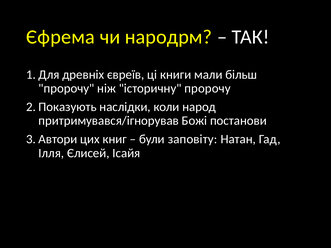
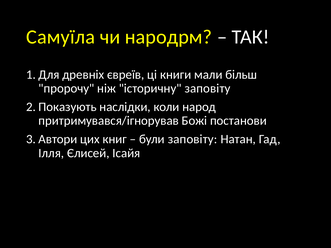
Єфрема: Єфрема -> Самуїла (61, 37)
історичну пророчу: пророчу -> заповіту (208, 88)
